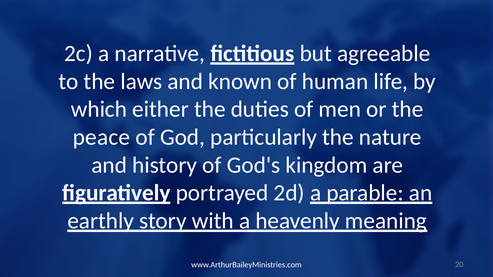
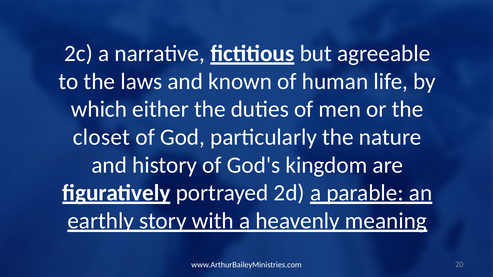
peace: peace -> closet (101, 137)
